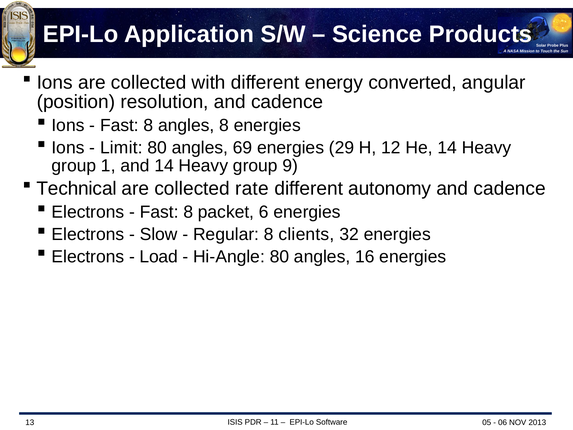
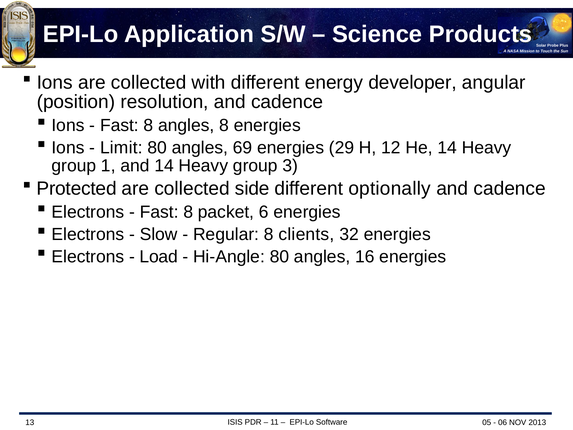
converted: converted -> developer (413, 82)
9: 9 -> 3 (290, 166)
Technical: Technical -> Protected (77, 189)
rate: rate -> side (252, 189)
autonomy: autonomy -> optionally (390, 189)
